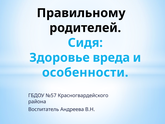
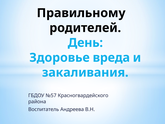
Сидя: Сидя -> День (85, 43)
особенности: особенности -> закаливания (85, 72)
